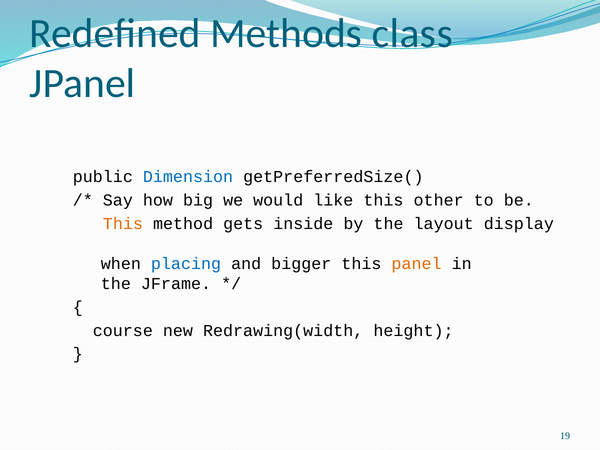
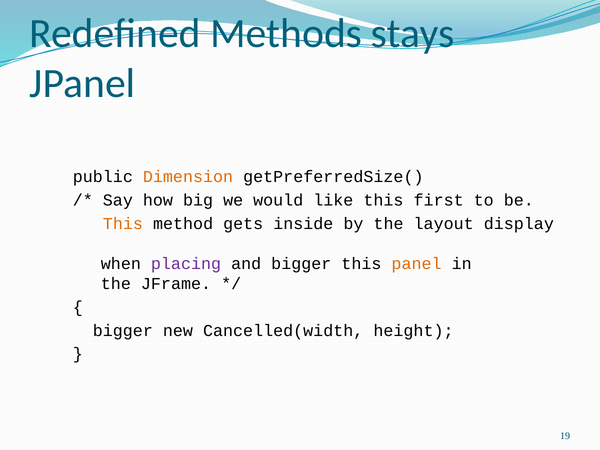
class: class -> stays (413, 33)
Dimension colour: blue -> orange (188, 177)
other: other -> first (439, 200)
placing colour: blue -> purple (186, 264)
course: course -> bigger (123, 330)
Redrawing(width: Redrawing(width -> Cancelled(width (283, 330)
